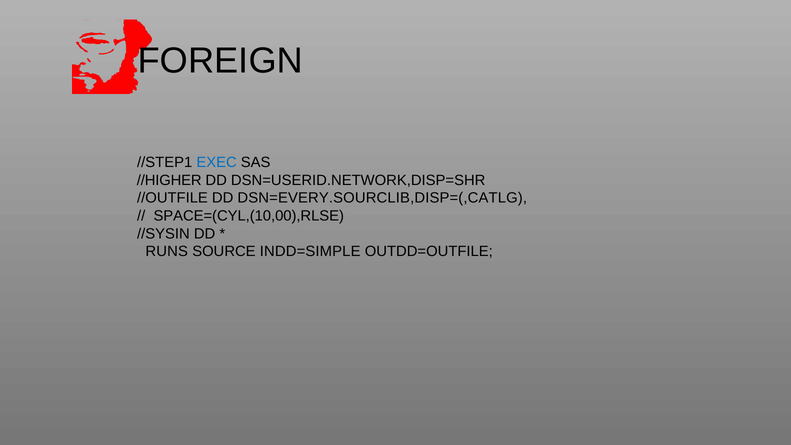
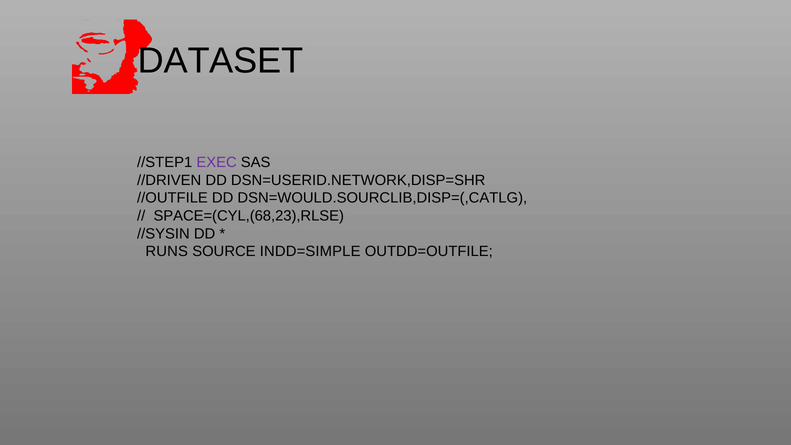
FOREIGN: FOREIGN -> DATASET (220, 61)
EXEC colour: blue -> purple (217, 162)
//HIGHER: //HIGHER -> //DRIVEN (169, 180)
DSN=EVERY.SOURCLIB,DISP=(,CATLG: DSN=EVERY.SOURCLIB,DISP=(,CATLG -> DSN=WOULD.SOURCLIB,DISP=(,CATLG (382, 198)
SPACE=(CYL,(10,00),RLSE: SPACE=(CYL,(10,00),RLSE -> SPACE=(CYL,(68,23),RLSE (249, 216)
